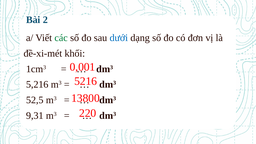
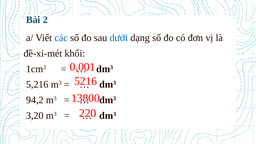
các colour: green -> blue (61, 38)
52,5: 52,5 -> 94,2 (35, 100)
9,31: 9,31 -> 3,20 (35, 116)
